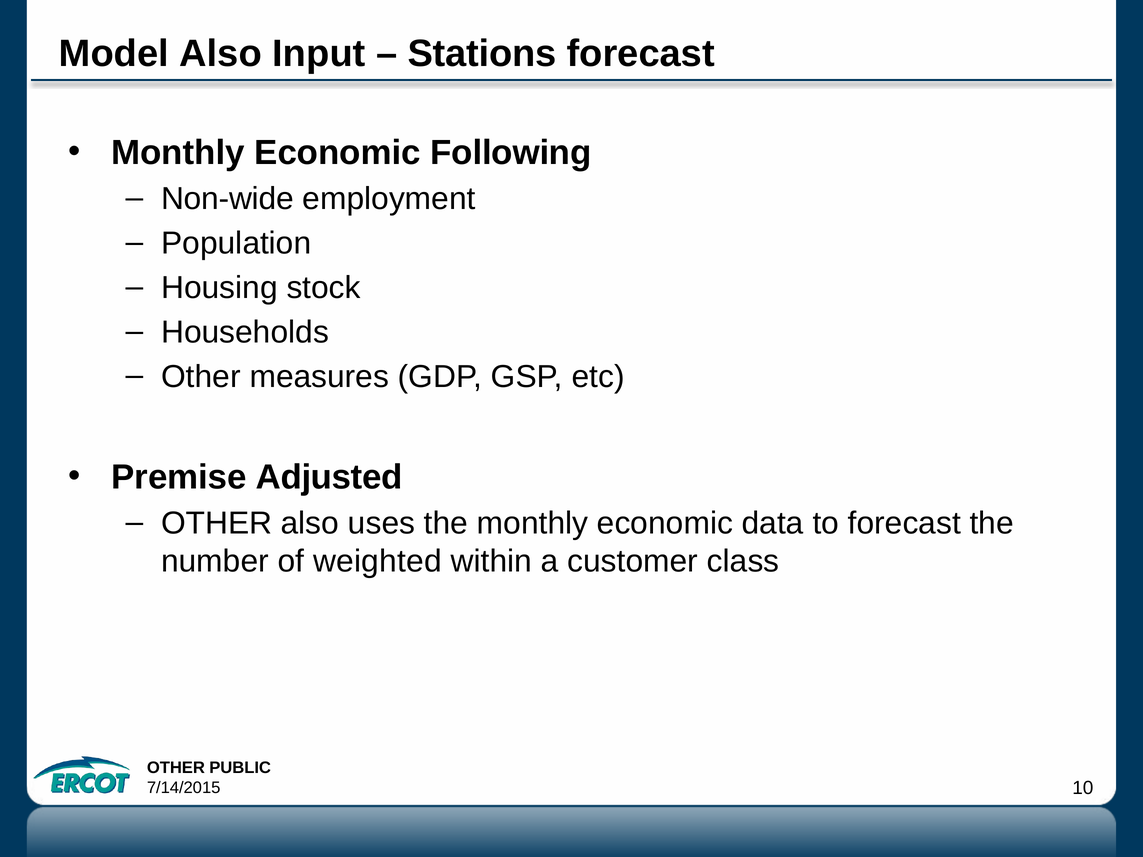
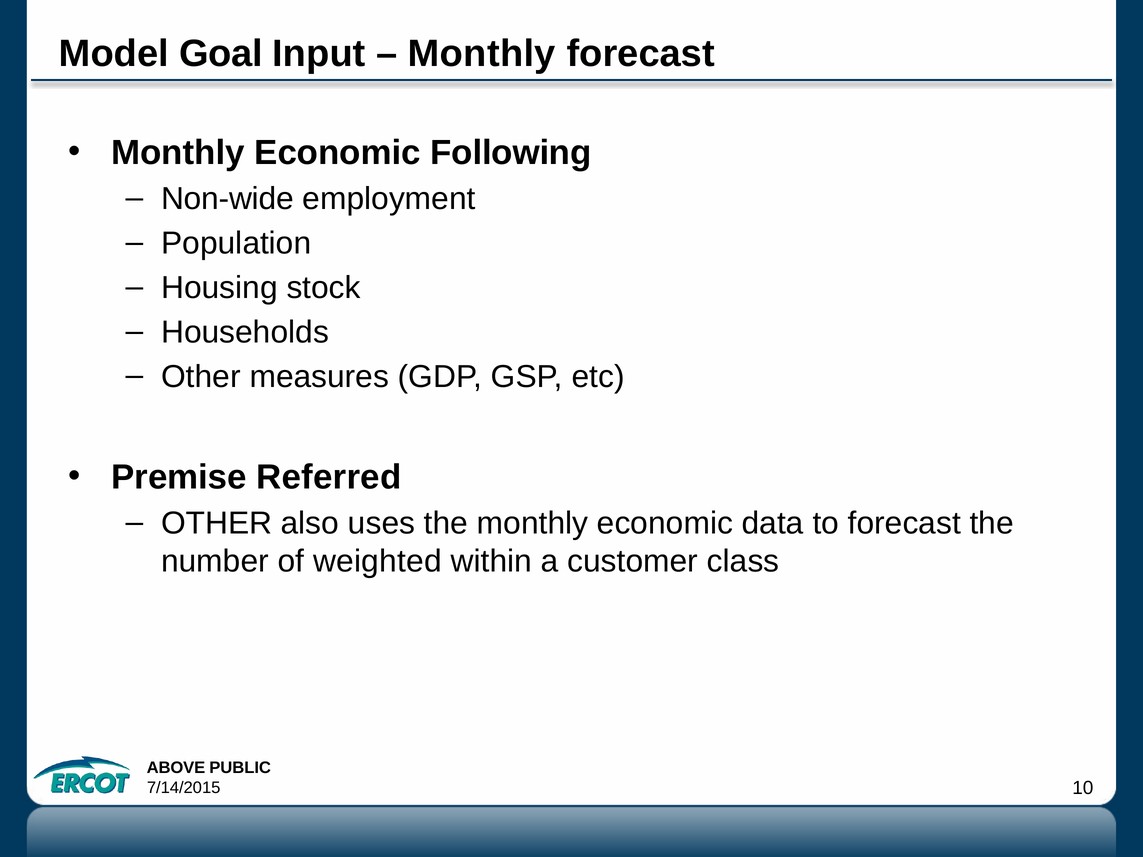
Model Also: Also -> Goal (221, 54)
Stations: Stations -> Monthly (482, 54)
Adjusted: Adjusted -> Referred (329, 477)
OTHER: OTHER -> ABOVE (176, 768)
